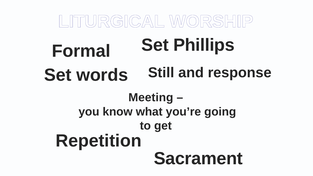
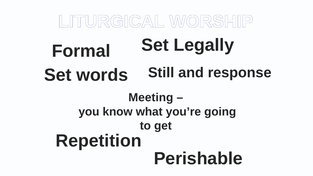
Phillips: Phillips -> Legally (204, 45)
Sacrament: Sacrament -> Perishable (198, 159)
